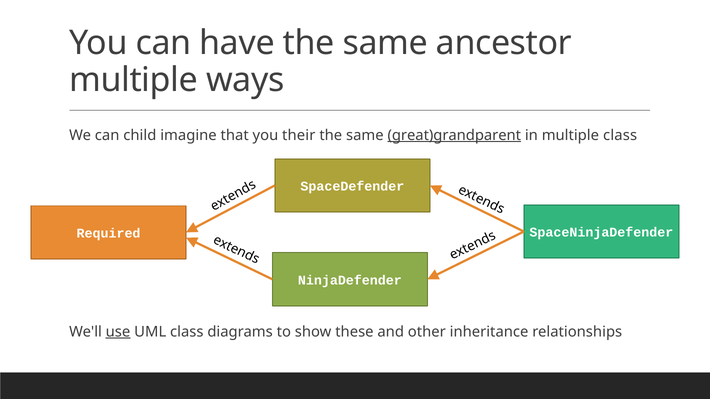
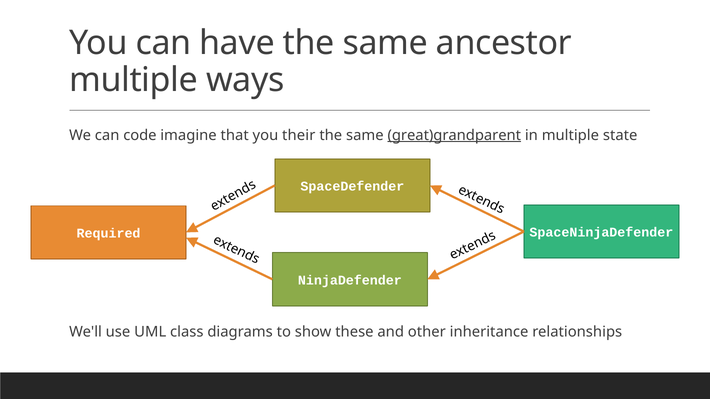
child: child -> code (140, 135)
multiple class: class -> state (620, 135)
use underline: present -> none (118, 332)
